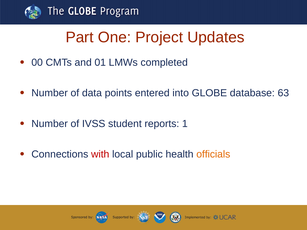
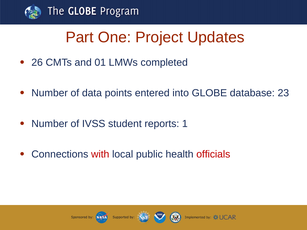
00: 00 -> 26 (37, 63)
63: 63 -> 23 (283, 93)
officials colour: orange -> red (213, 154)
